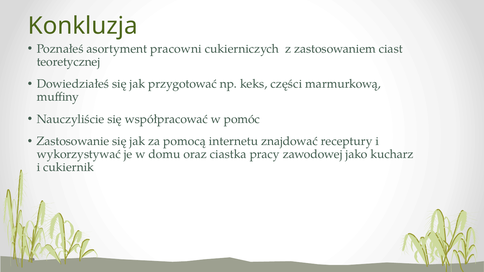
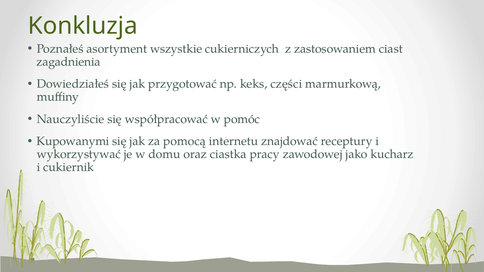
pracowni: pracowni -> wszystkie (176, 49)
teoretycznej: teoretycznej -> zagadnienia (68, 62)
Zastosowanie: Zastosowanie -> Kupowanymi (73, 141)
